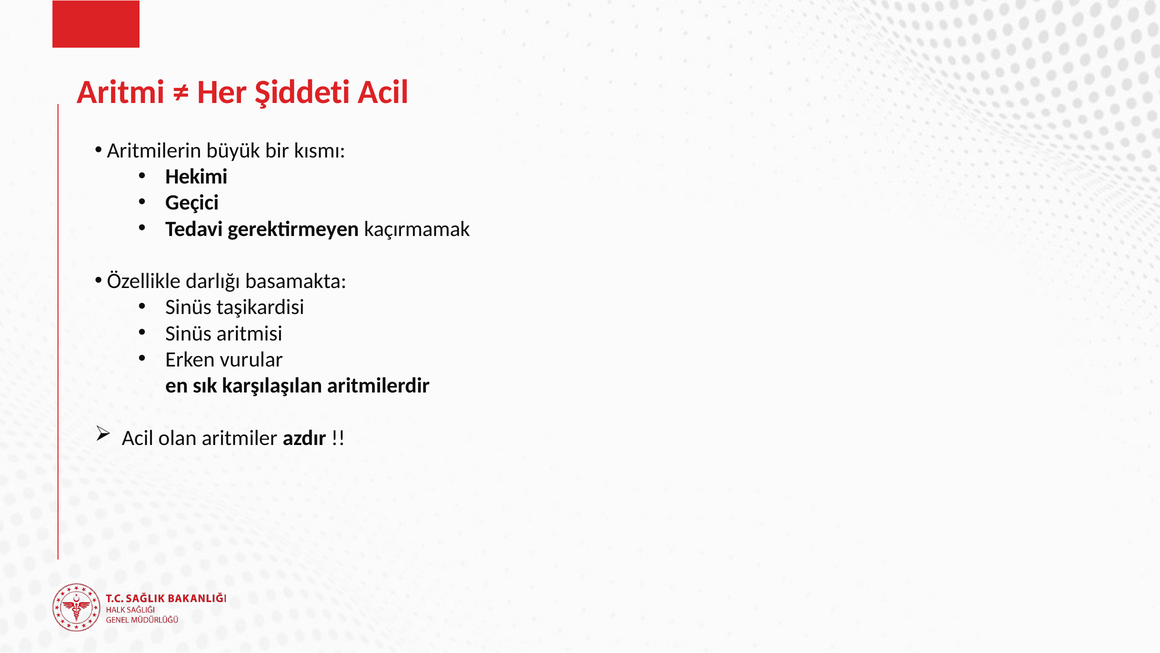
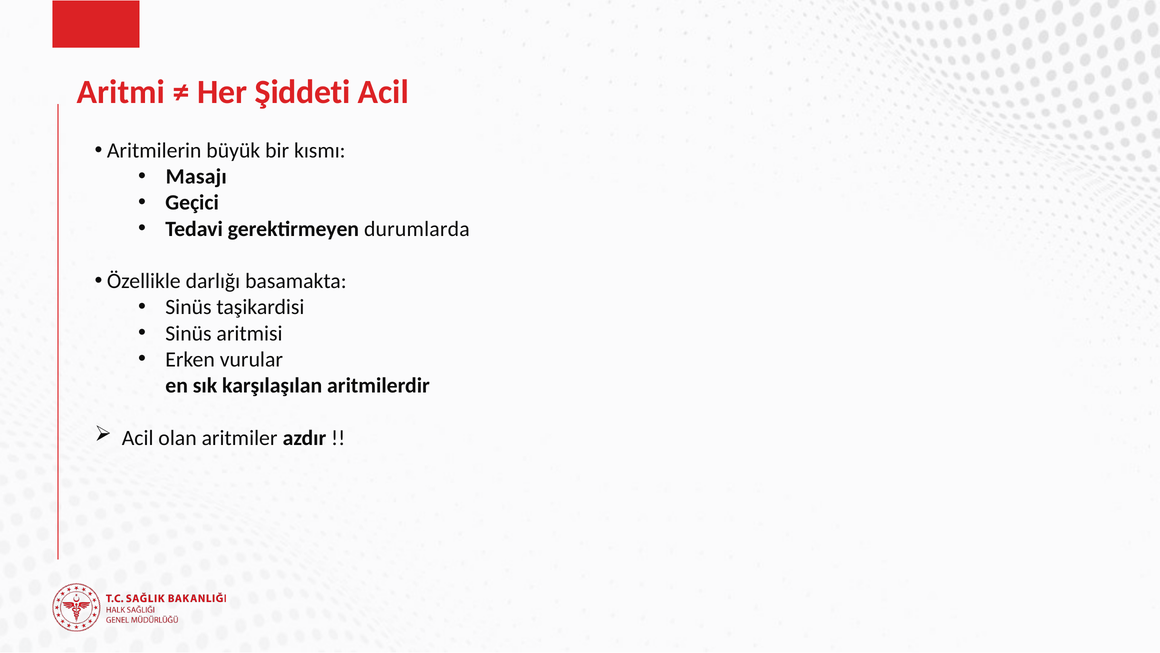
Hekimi: Hekimi -> Masajı (196, 176)
kaçırmamak: kaçırmamak -> durumlarda (417, 229)
